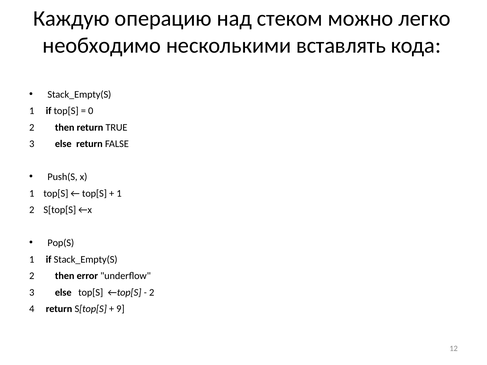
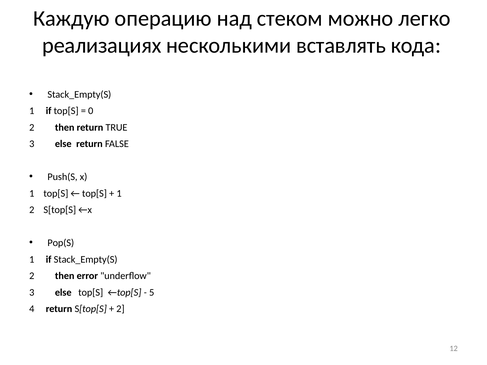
необходимо: необходимо -> реализациях (102, 45)
2: 2 -> 5 (152, 293)
9: 9 -> 2 (120, 309)
